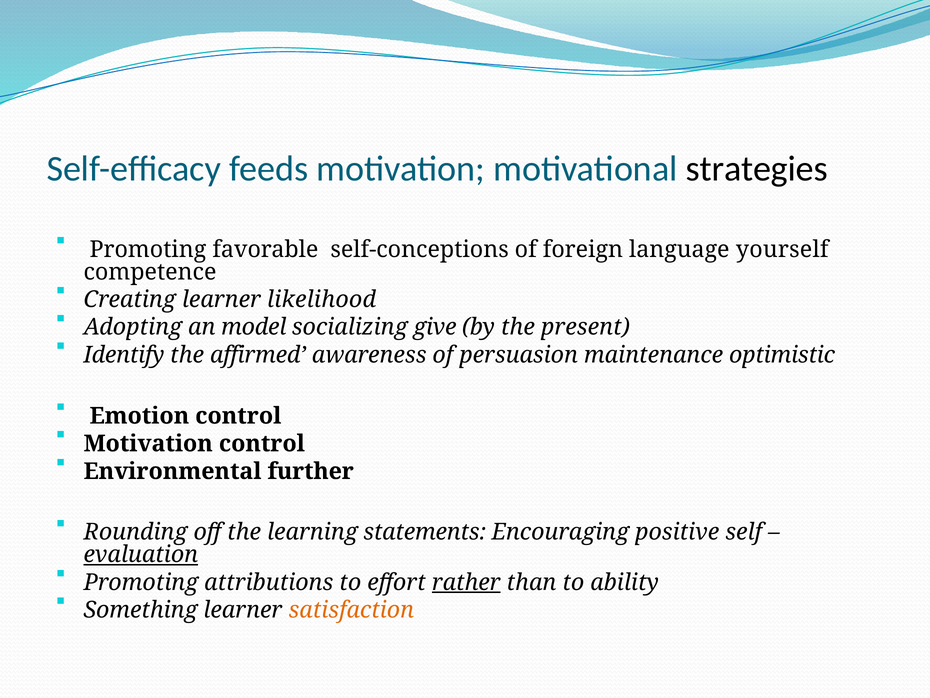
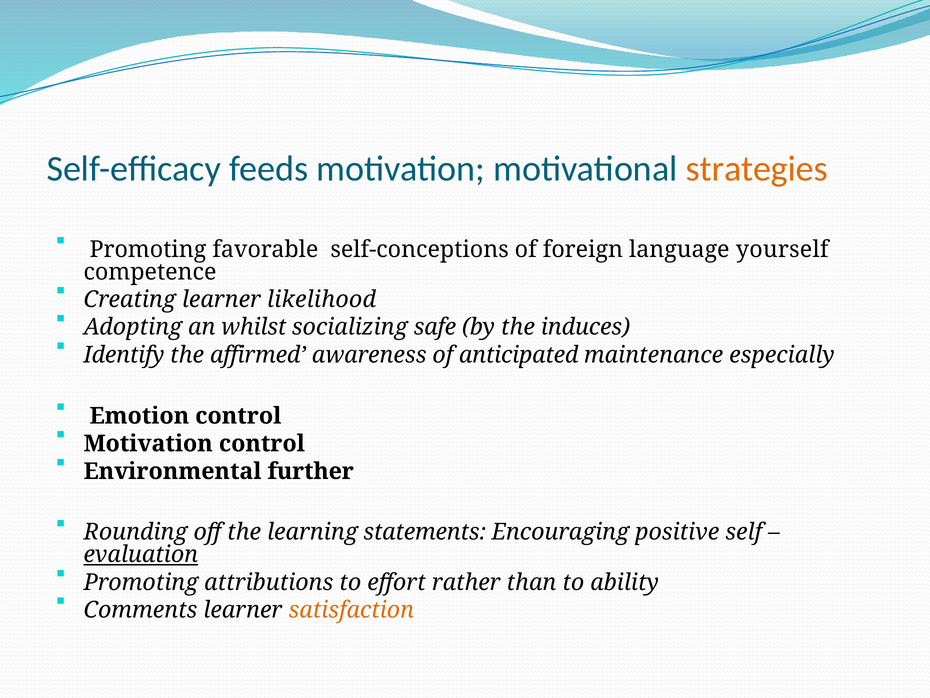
strategies colour: black -> orange (757, 169)
model: model -> whilst (254, 327)
give: give -> safe (435, 327)
present: present -> induces (585, 327)
persuasion: persuasion -> anticipated (519, 355)
optimistic: optimistic -> especially (782, 355)
rather underline: present -> none (466, 582)
Something: Something -> Comments (140, 610)
